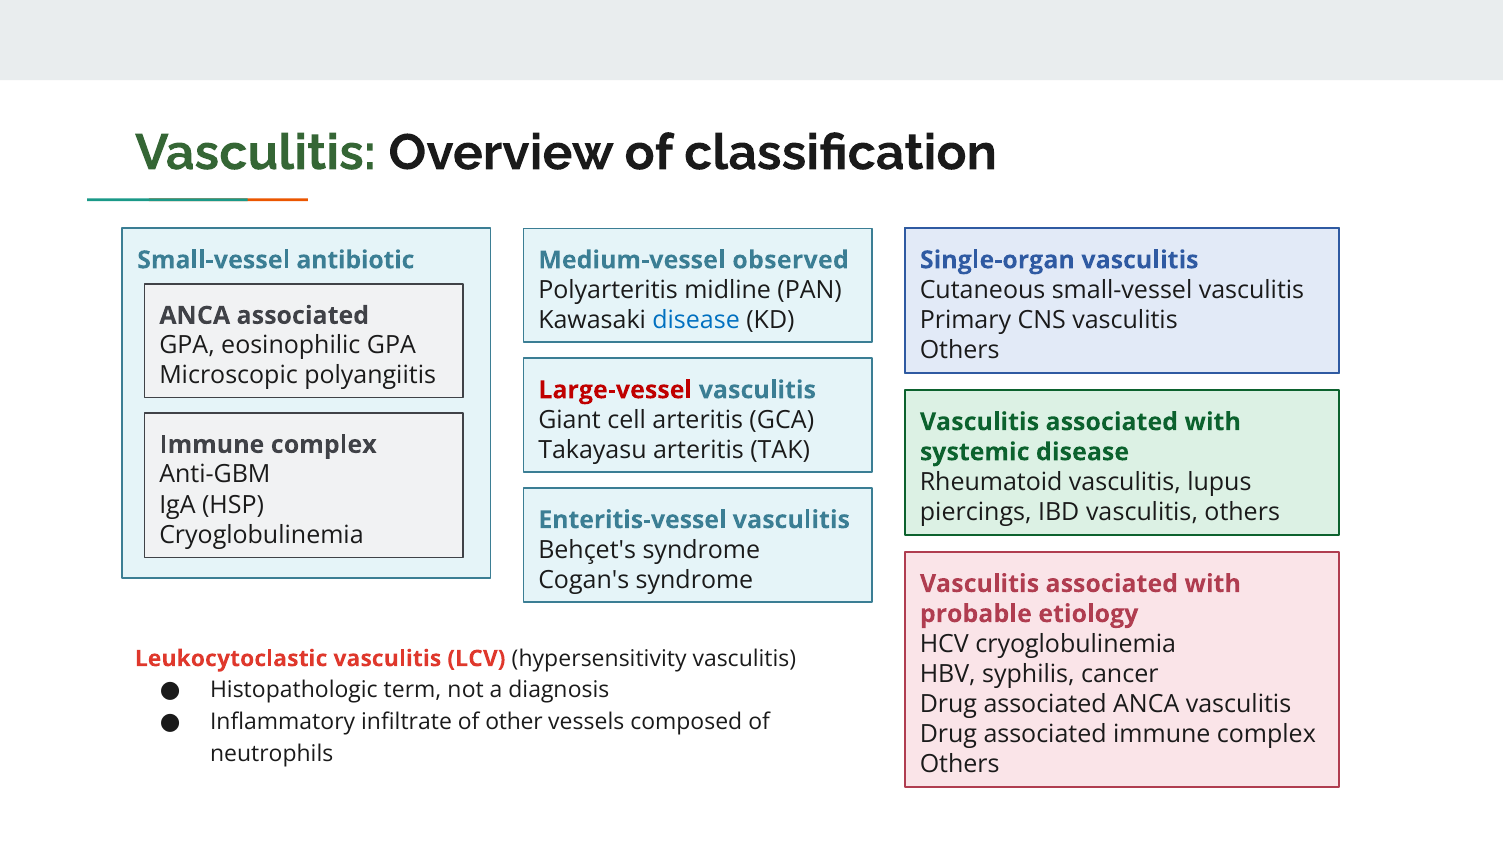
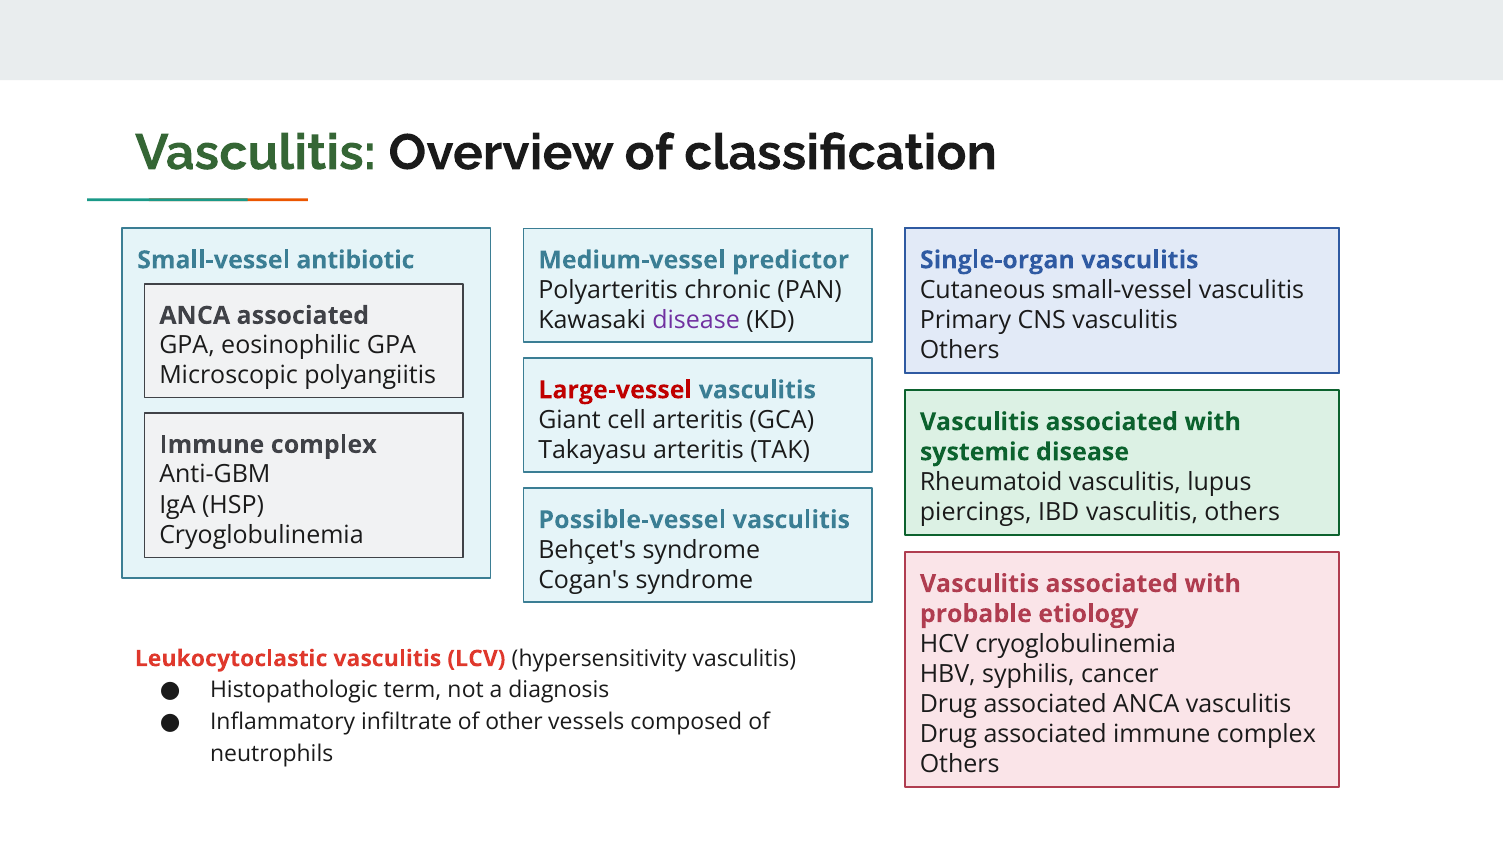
observed: observed -> predictor (791, 260)
midline: midline -> chronic (728, 290)
disease colour: blue -> purple (696, 320)
Enteritis-vessel: Enteritis-vessel -> Possible-vessel (632, 520)
